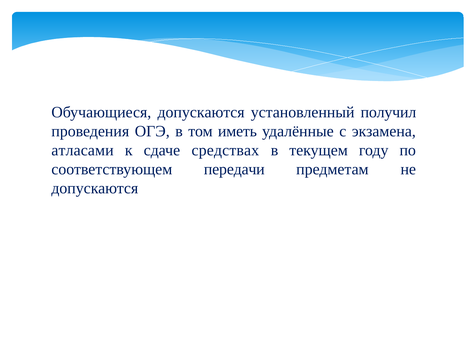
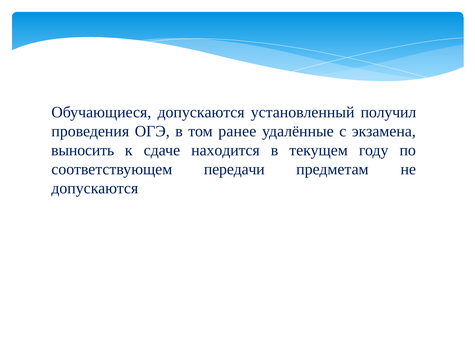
иметь: иметь -> ранее (237, 132)
атласами: атласами -> выносить (83, 151)
средствах: средствах -> находится (225, 151)
